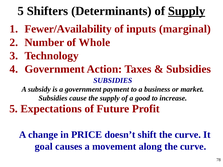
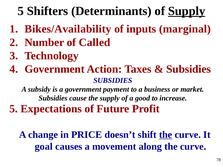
Fewer/Availability: Fewer/Availability -> Bikes/Availability (68, 29)
Whole: Whole -> Called (95, 42)
the underline: none -> present (166, 135)
